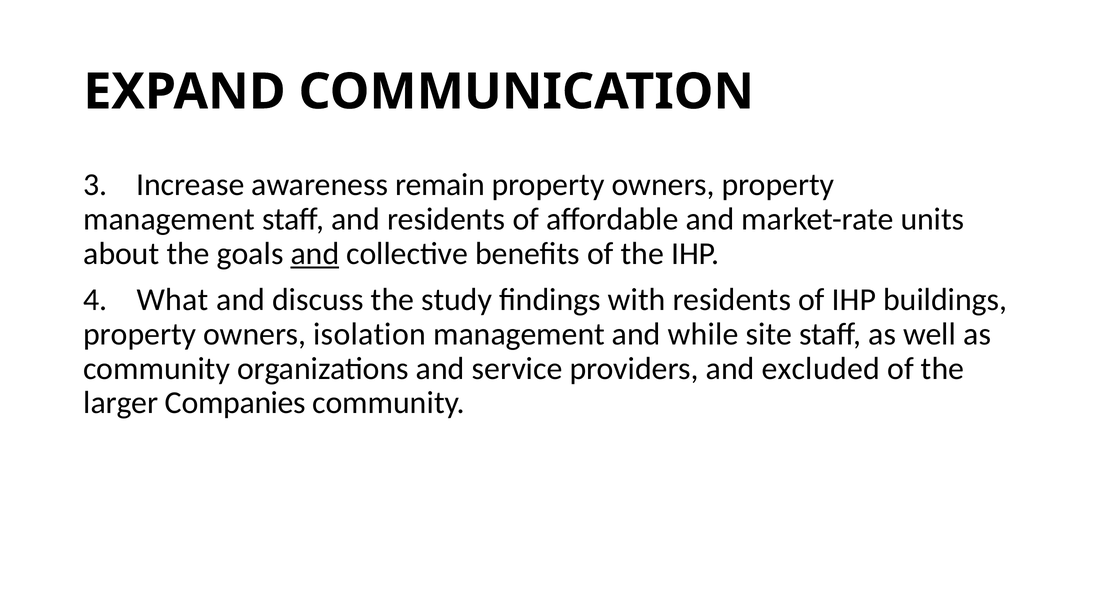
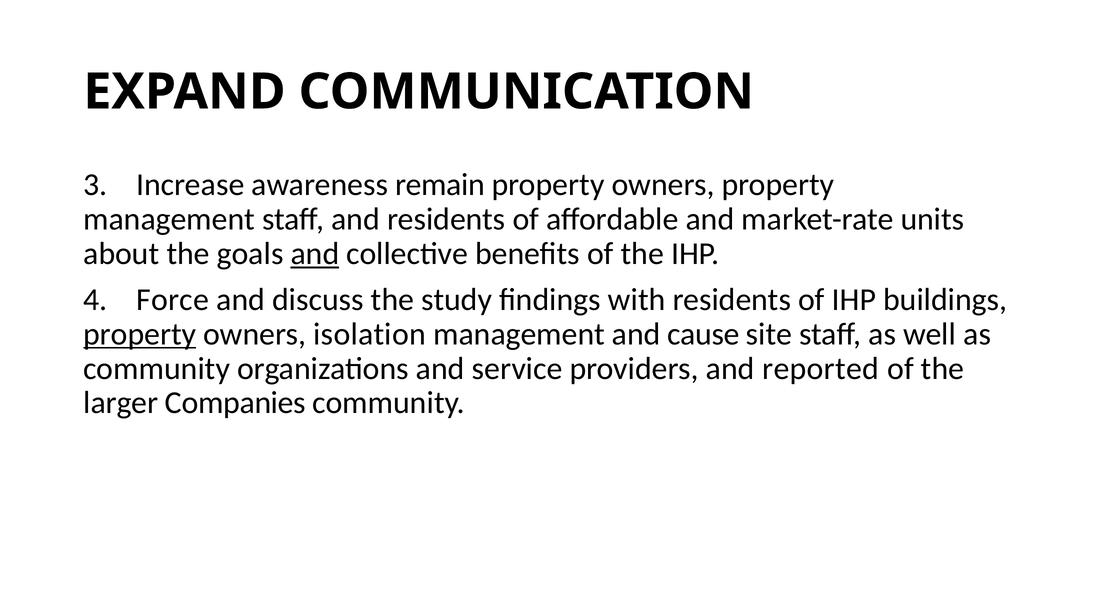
What: What -> Force (173, 299)
property underline: none -> present (140, 334)
while: while -> cause (703, 334)
excluded: excluded -> reported (821, 368)
